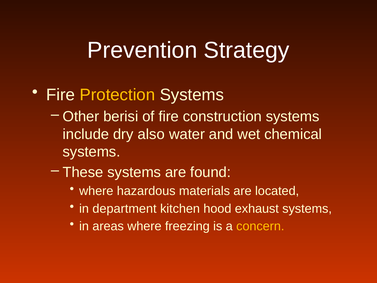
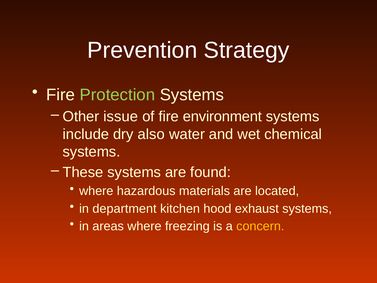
Protection colour: yellow -> light green (117, 95)
berisi: berisi -> issue (121, 116)
construction: construction -> environment (222, 116)
